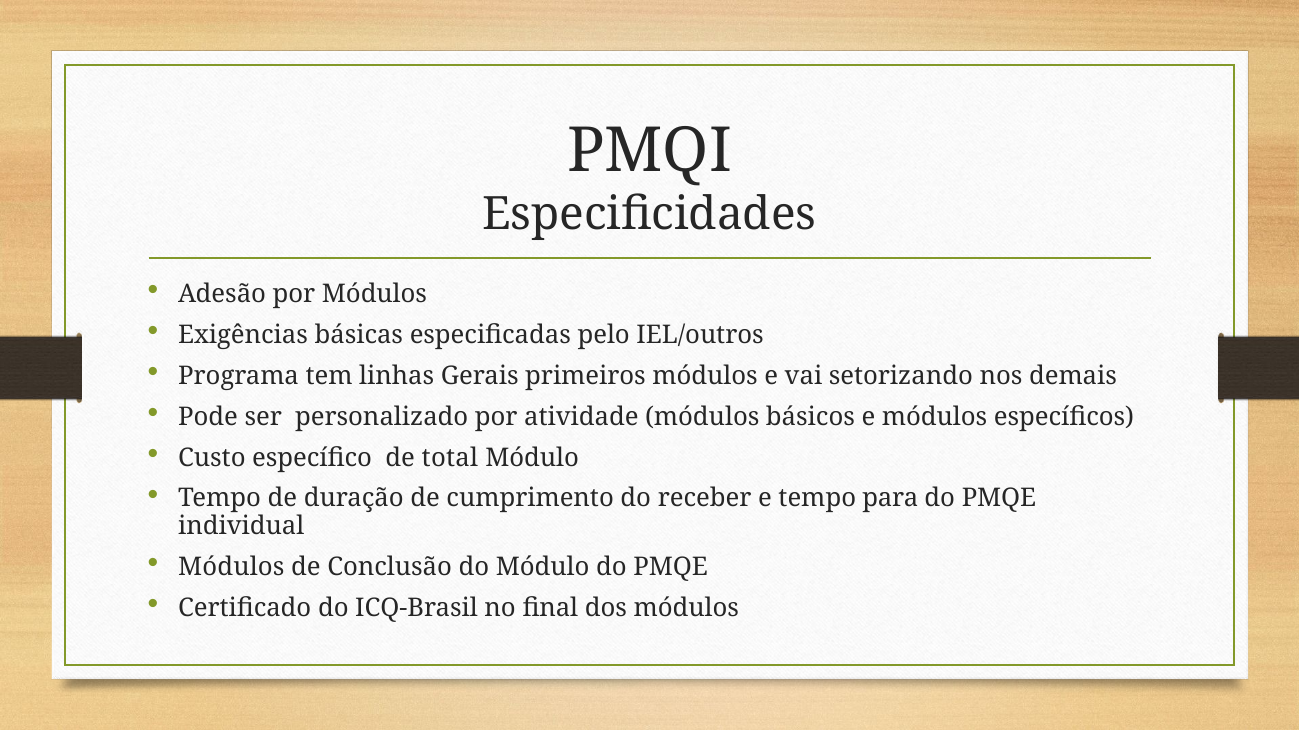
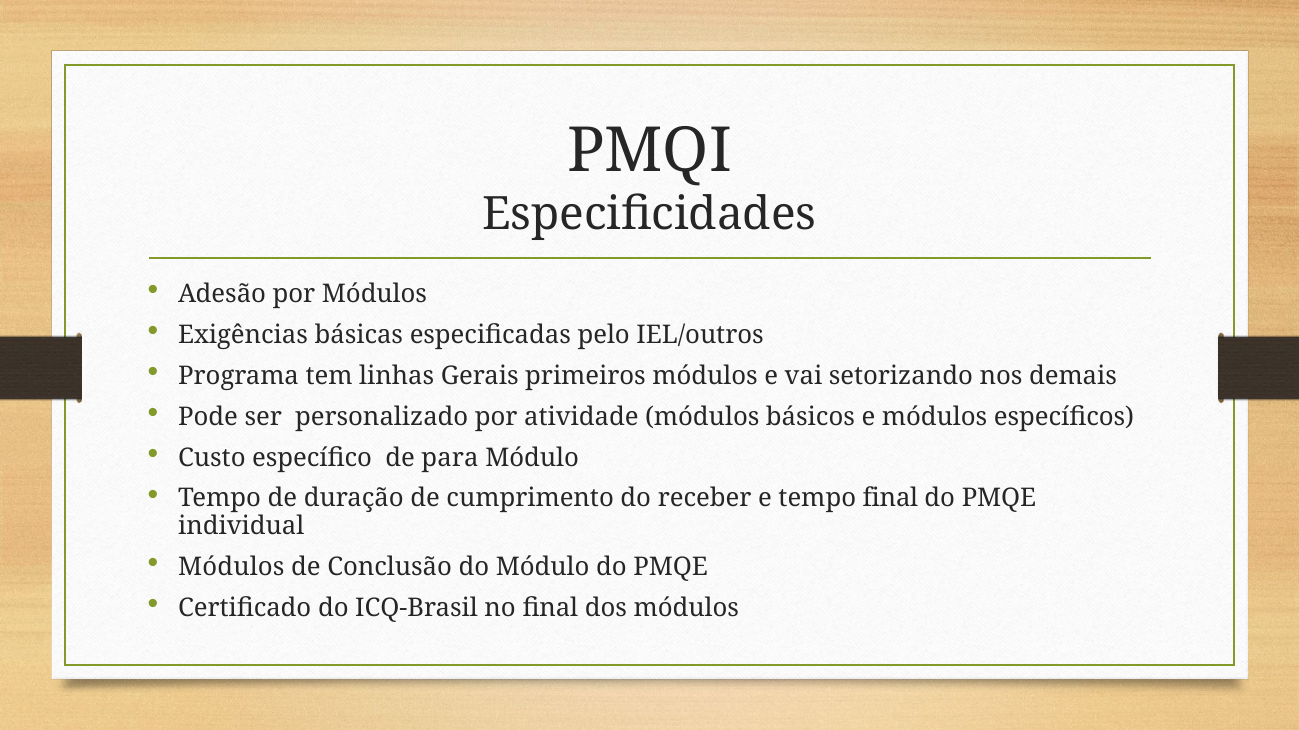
total: total -> para (450, 458)
tempo para: para -> final (890, 499)
